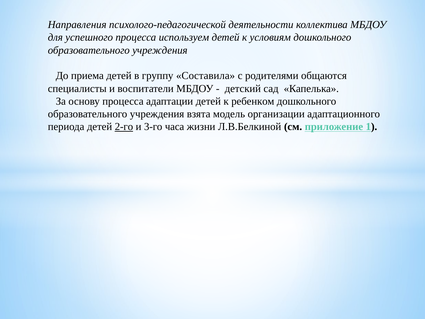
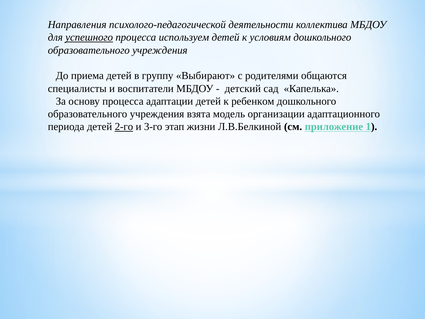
успешного underline: none -> present (89, 37)
Составила: Составила -> Выбирают (206, 76)
часа: часа -> этап (175, 127)
